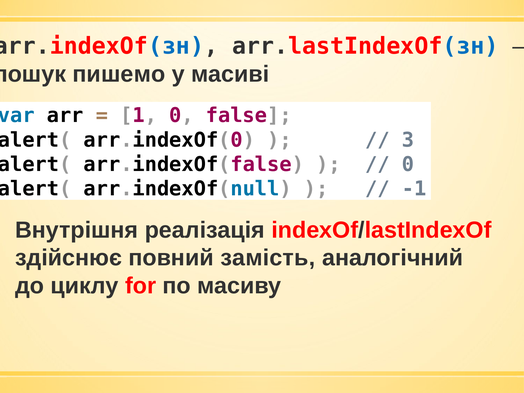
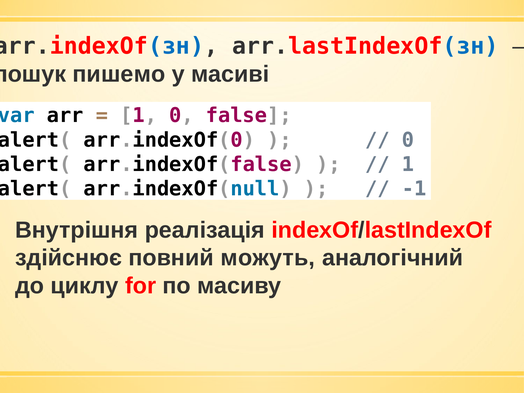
3: 3 -> 0 (408, 140)
0: 0 -> 1 (408, 164)
замість: замість -> можуть (268, 258)
